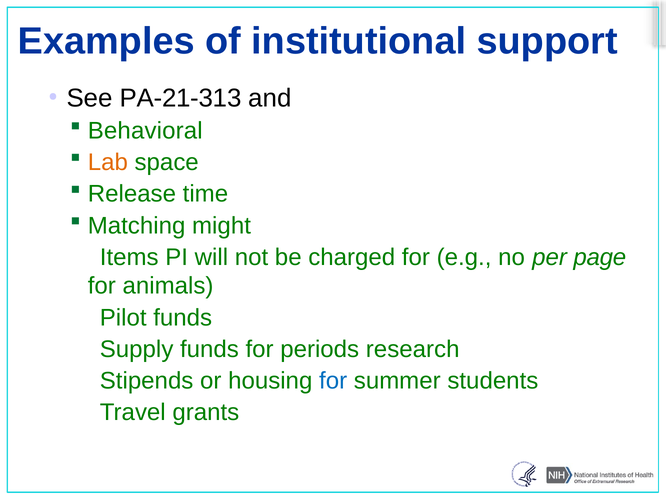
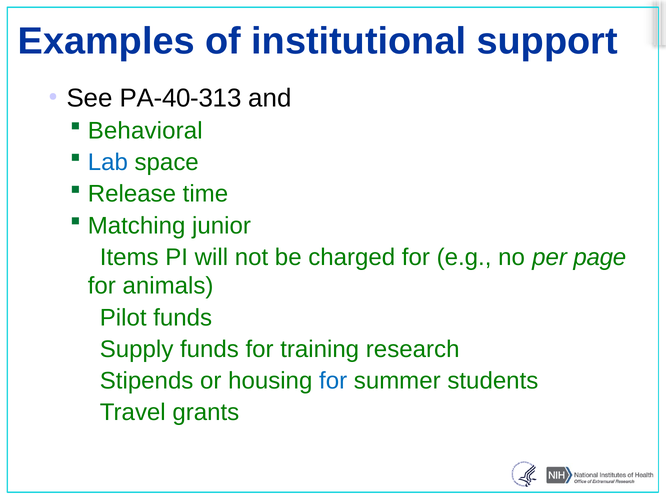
PA-21-313: PA-21-313 -> PA-40-313 (181, 98)
Lab colour: orange -> blue (108, 163)
might: might -> junior (222, 226)
periods: periods -> training (320, 350)
